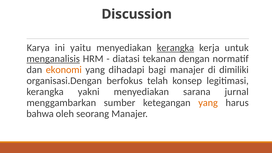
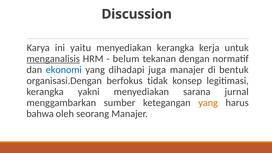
kerangka underline: present -> none (175, 48)
diatasi: diatasi -> belum (126, 59)
ekonomi colour: orange -> blue (64, 70)
bagi: bagi -> juga (157, 70)
dimiliki: dimiliki -> bentuk (234, 70)
telah: telah -> tidak (158, 81)
